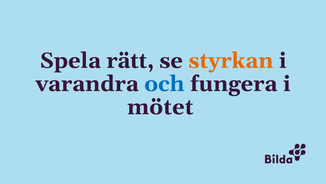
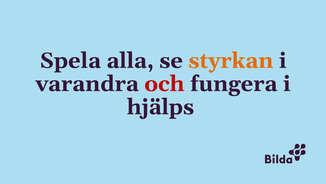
rätt: rätt -> alla (130, 60)
och colour: blue -> red (164, 84)
mötet: mötet -> hjälps (160, 107)
